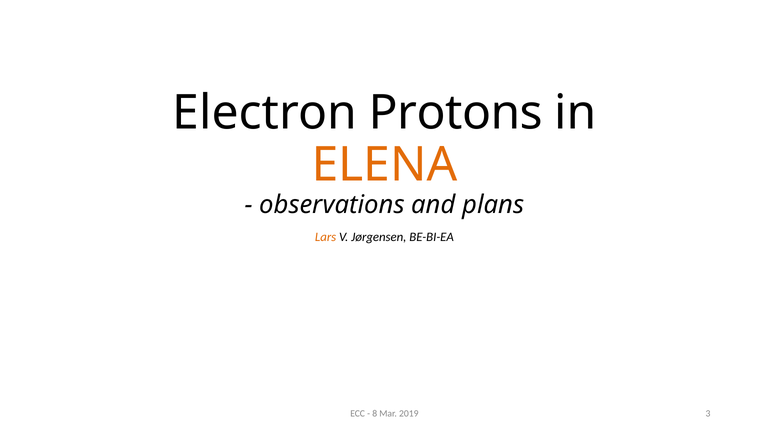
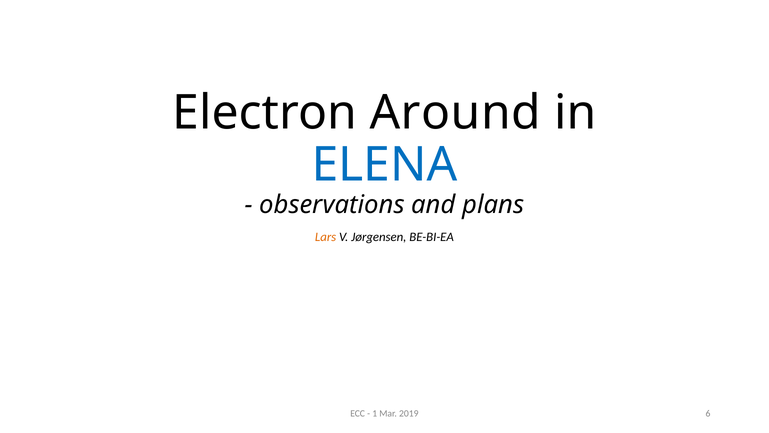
Protons: Protons -> Around (455, 113)
ELENA colour: orange -> blue (385, 165)
8: 8 -> 1 (375, 413)
3: 3 -> 6 (708, 413)
